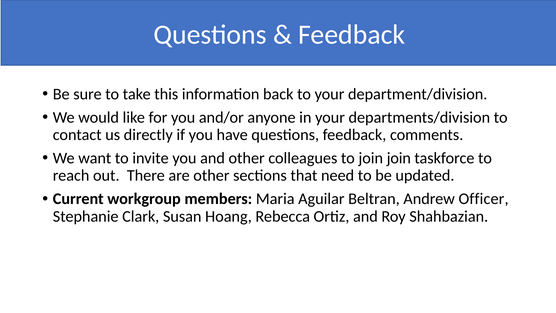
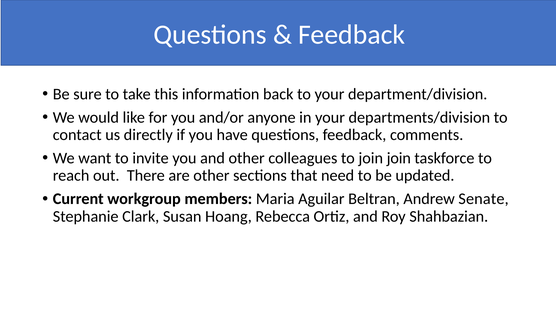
Officer: Officer -> Senate (484, 199)
